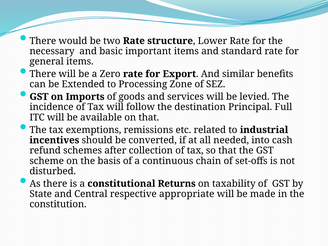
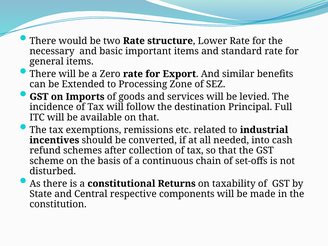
appropriate: appropriate -> components (187, 194)
